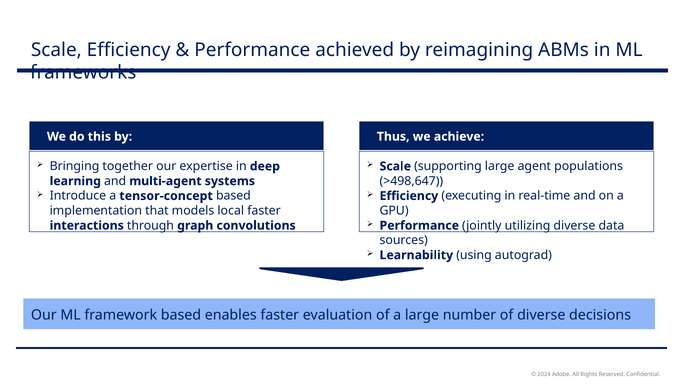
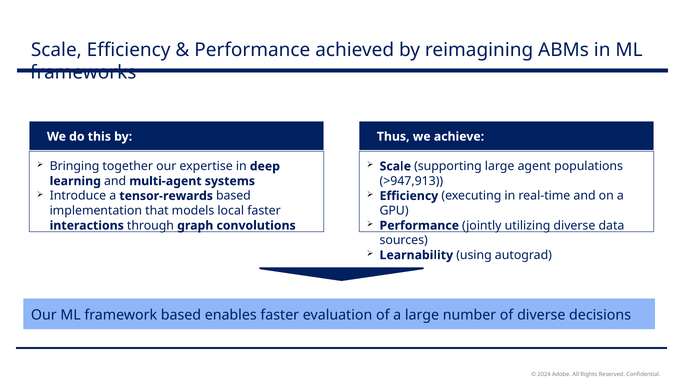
>498,647: >498,647 -> >947,913 (411, 181)
tensor-concept: tensor-concept -> tensor-rewards (166, 196)
